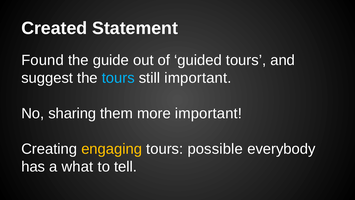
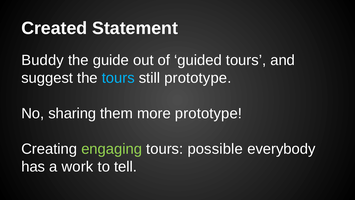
Found: Found -> Buddy (43, 60)
still important: important -> prototype (198, 78)
more important: important -> prototype (208, 113)
engaging colour: yellow -> light green (112, 149)
what: what -> work (77, 167)
